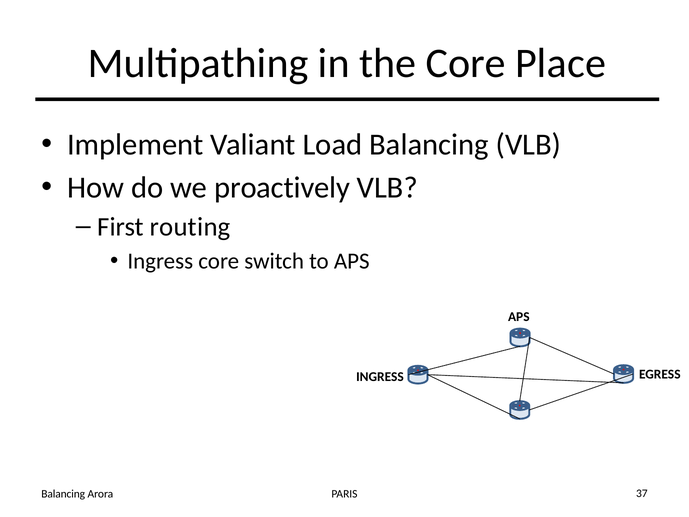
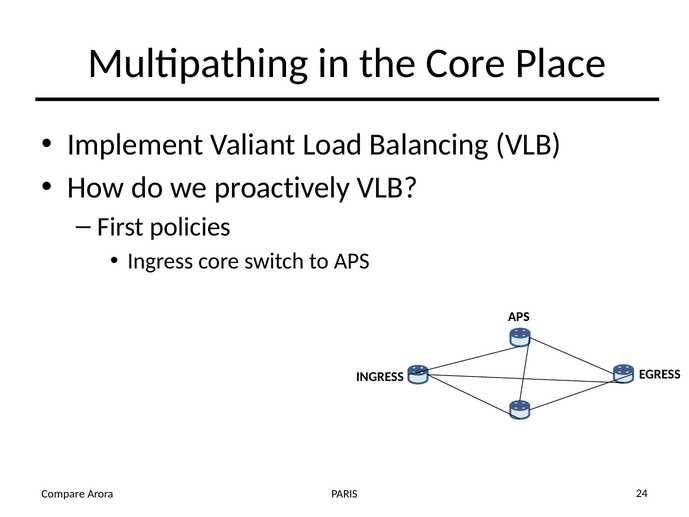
routing: routing -> policies (190, 227)
Balancing: Balancing -> Compare (63, 493)
37: 37 -> 24 (642, 493)
